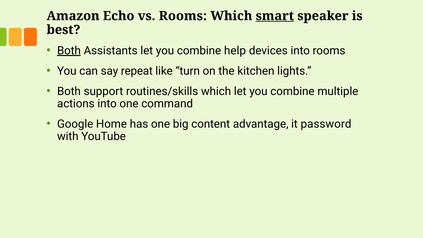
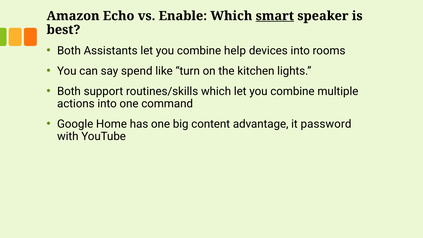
vs Rooms: Rooms -> Enable (183, 16)
Both underline: present -> none (69, 51)
repeat: repeat -> spend (137, 71)
